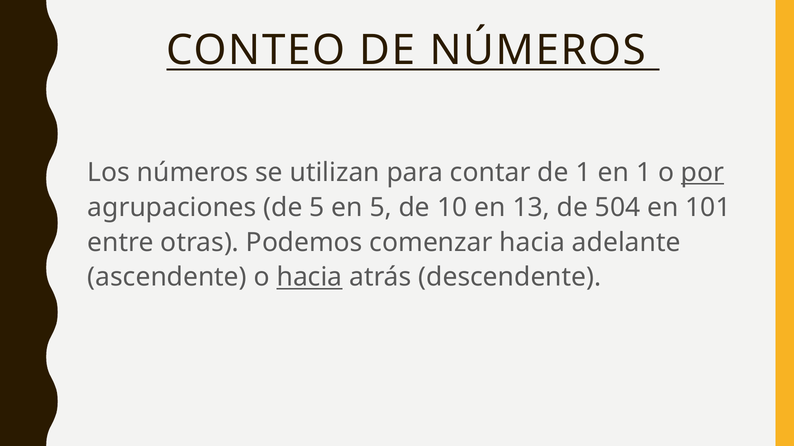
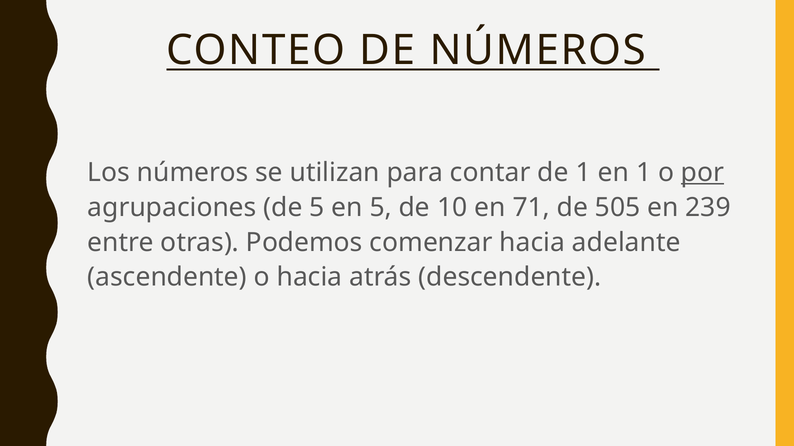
13: 13 -> 71 (531, 208)
504: 504 -> 505 (618, 208)
101: 101 -> 239 (708, 208)
hacia underline: present -> none (309, 278)
